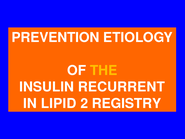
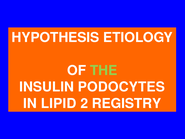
PREVENTION: PREVENTION -> HYPOTHESIS (55, 38)
THE colour: yellow -> light green (104, 70)
RECURRENT: RECURRENT -> PODOCYTES (121, 87)
